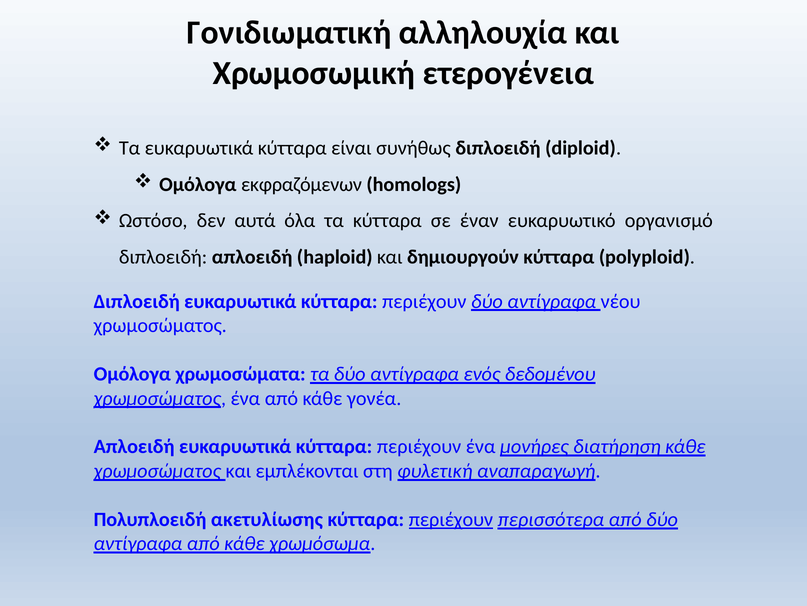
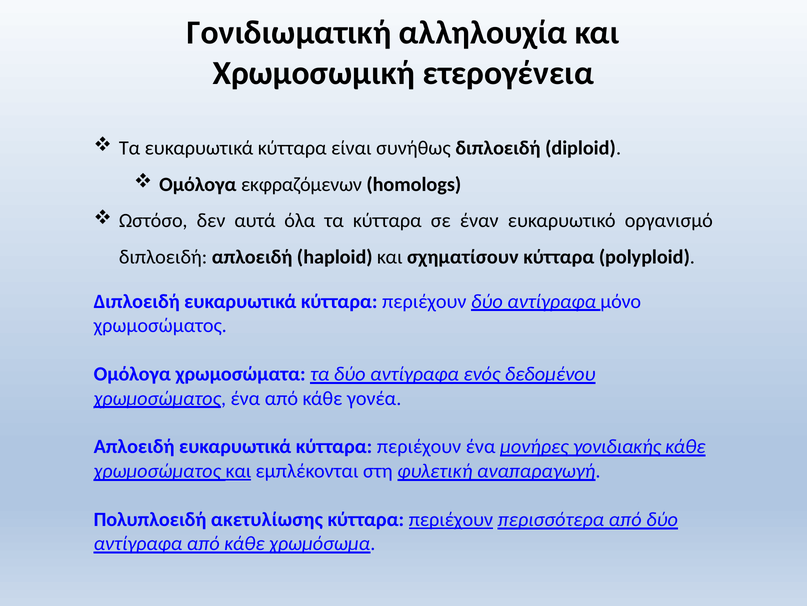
δημιουργούν: δημιουργούν -> σχηματίσουν (463, 257)
νέου: νέου -> μόνο (621, 301)
διατήρηση: διατήρηση -> γονιδιακής (617, 446)
και underline: none -> present (238, 470)
